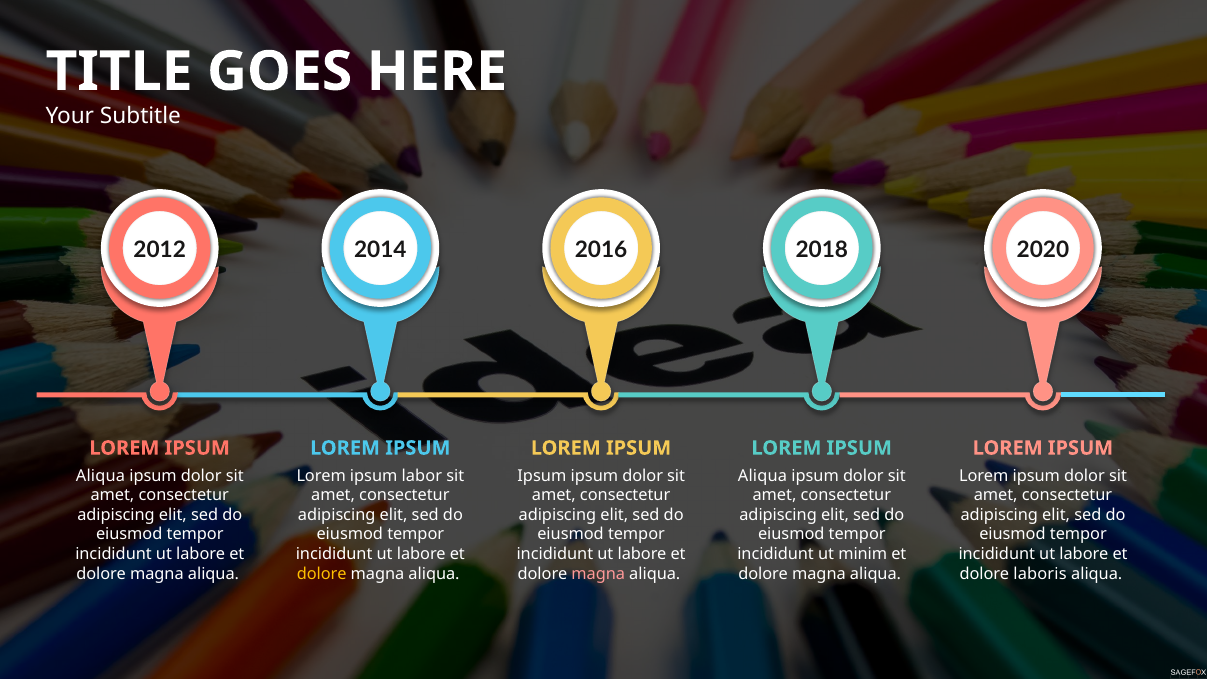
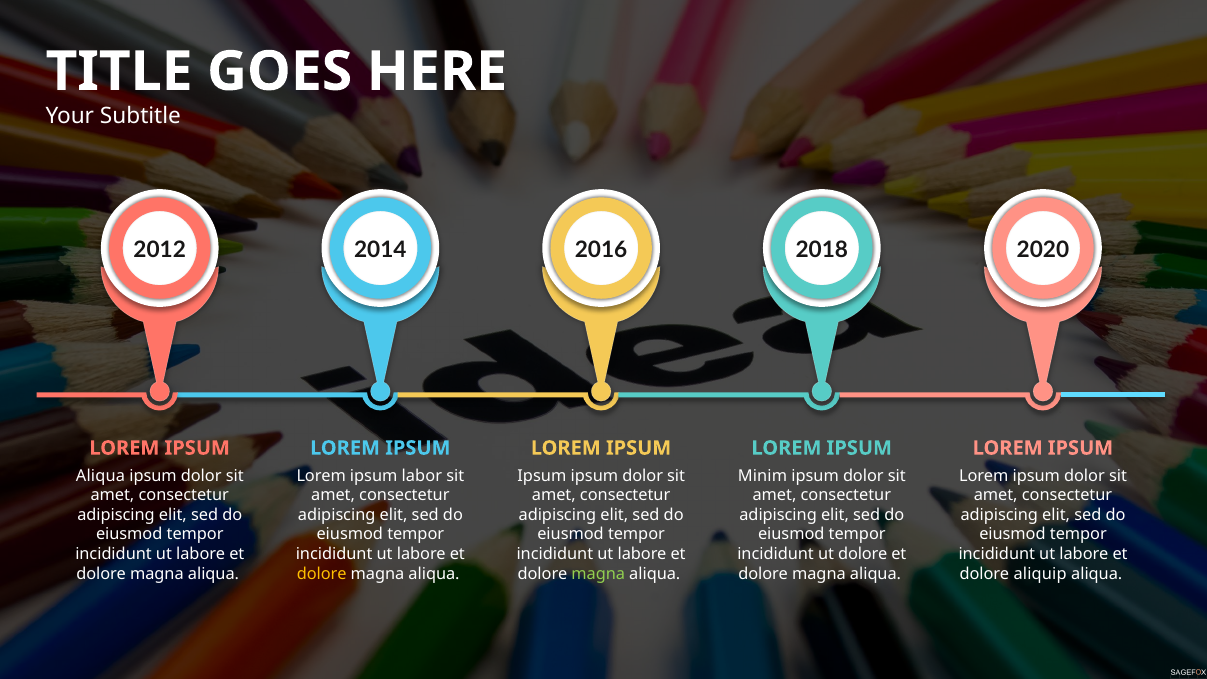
Aliqua: Aliqua -> Minim (763, 476)
ut minim: minim -> dolore (863, 554)
magna colour: pink -> light green (598, 574)
laboris: laboris -> aliquip (1040, 574)
